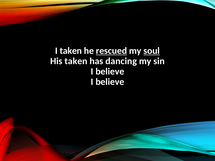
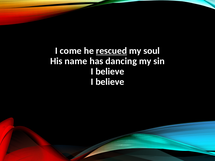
I taken: taken -> come (71, 51)
soul underline: present -> none (152, 51)
His taken: taken -> name (76, 61)
